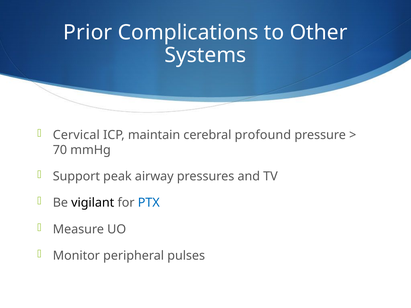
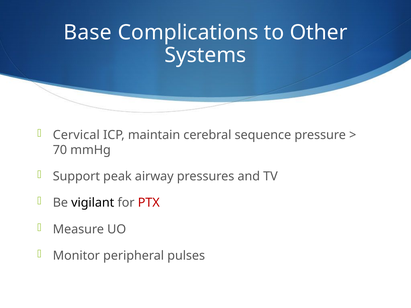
Prior: Prior -> Base (88, 33)
profound: profound -> sequence (263, 135)
PTX colour: blue -> red (149, 203)
